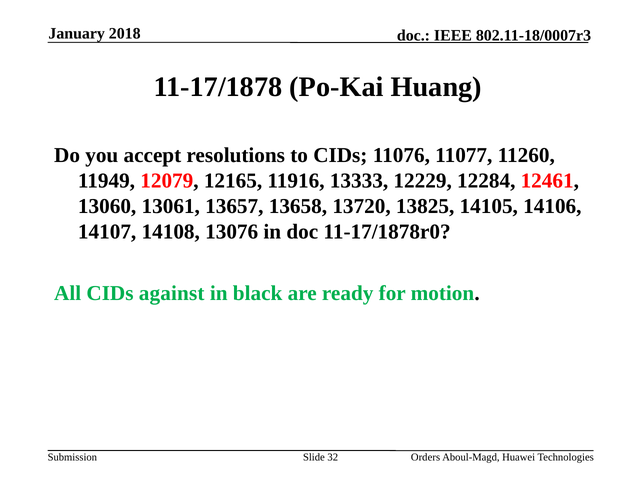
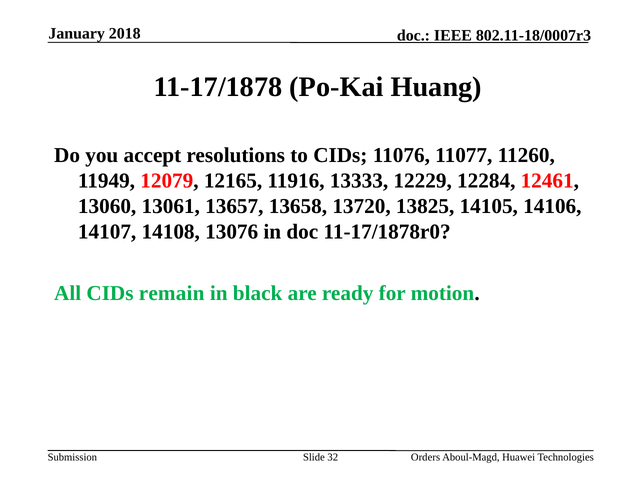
against: against -> remain (172, 293)
